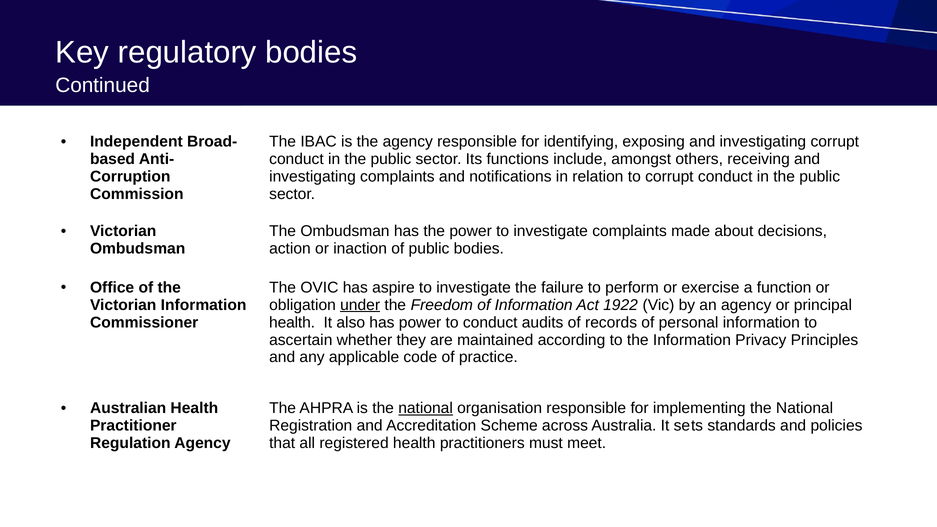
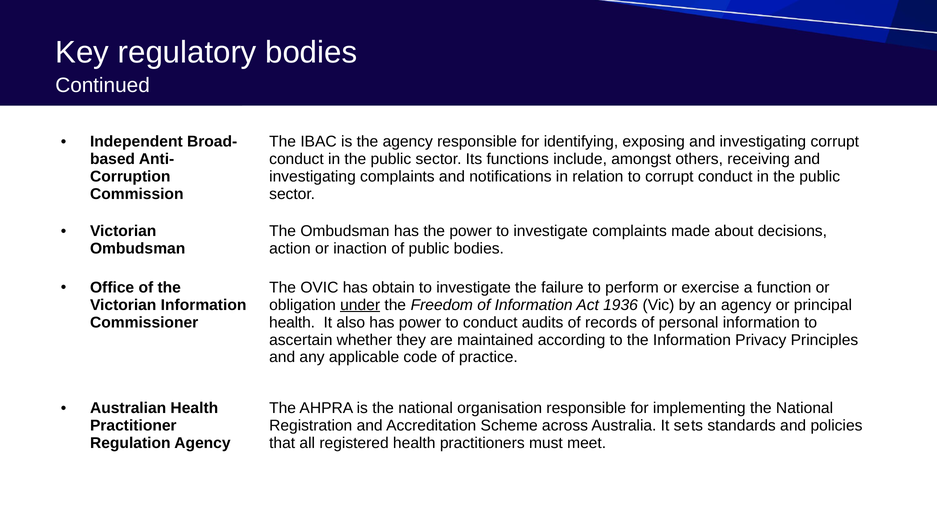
aspire: aspire -> obtain (393, 287)
1922: 1922 -> 1936 (621, 305)
national underline: present -> none (426, 408)
